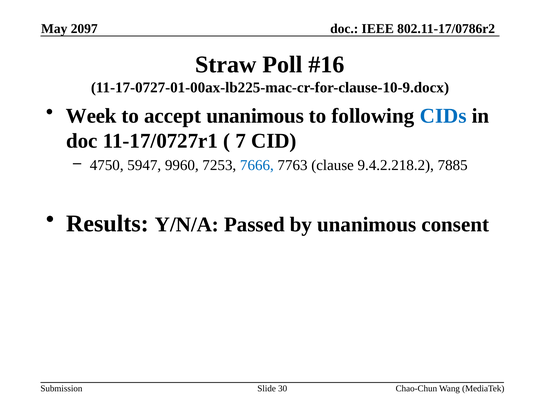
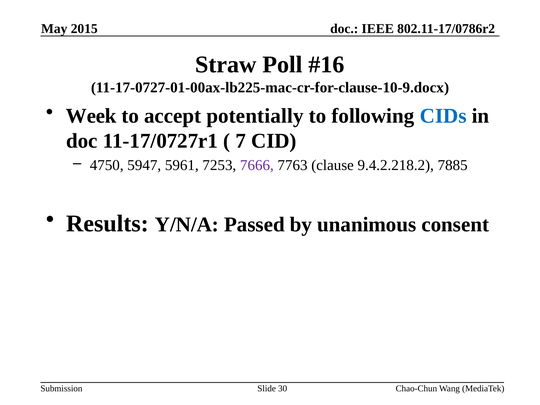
2097: 2097 -> 2015 (84, 29)
accept unanimous: unanimous -> potentially (255, 116)
9960: 9960 -> 5961 (182, 165)
7666 colour: blue -> purple (257, 165)
